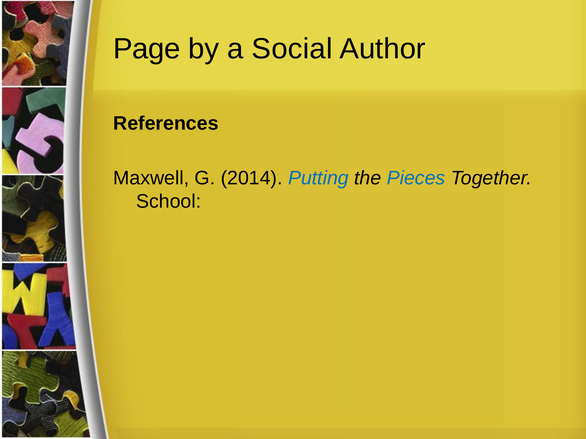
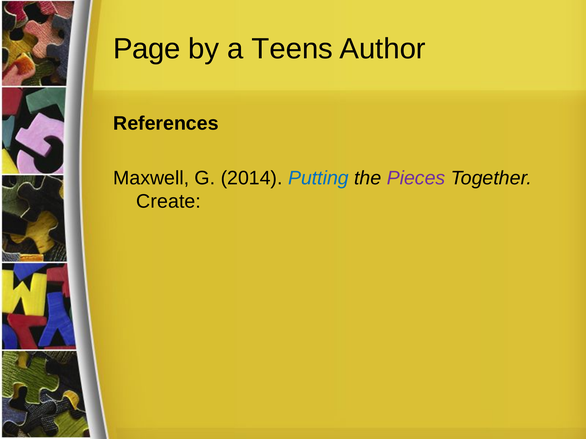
Social: Social -> Teens (292, 49)
Pieces colour: blue -> purple (416, 178)
School: School -> Create (169, 202)
